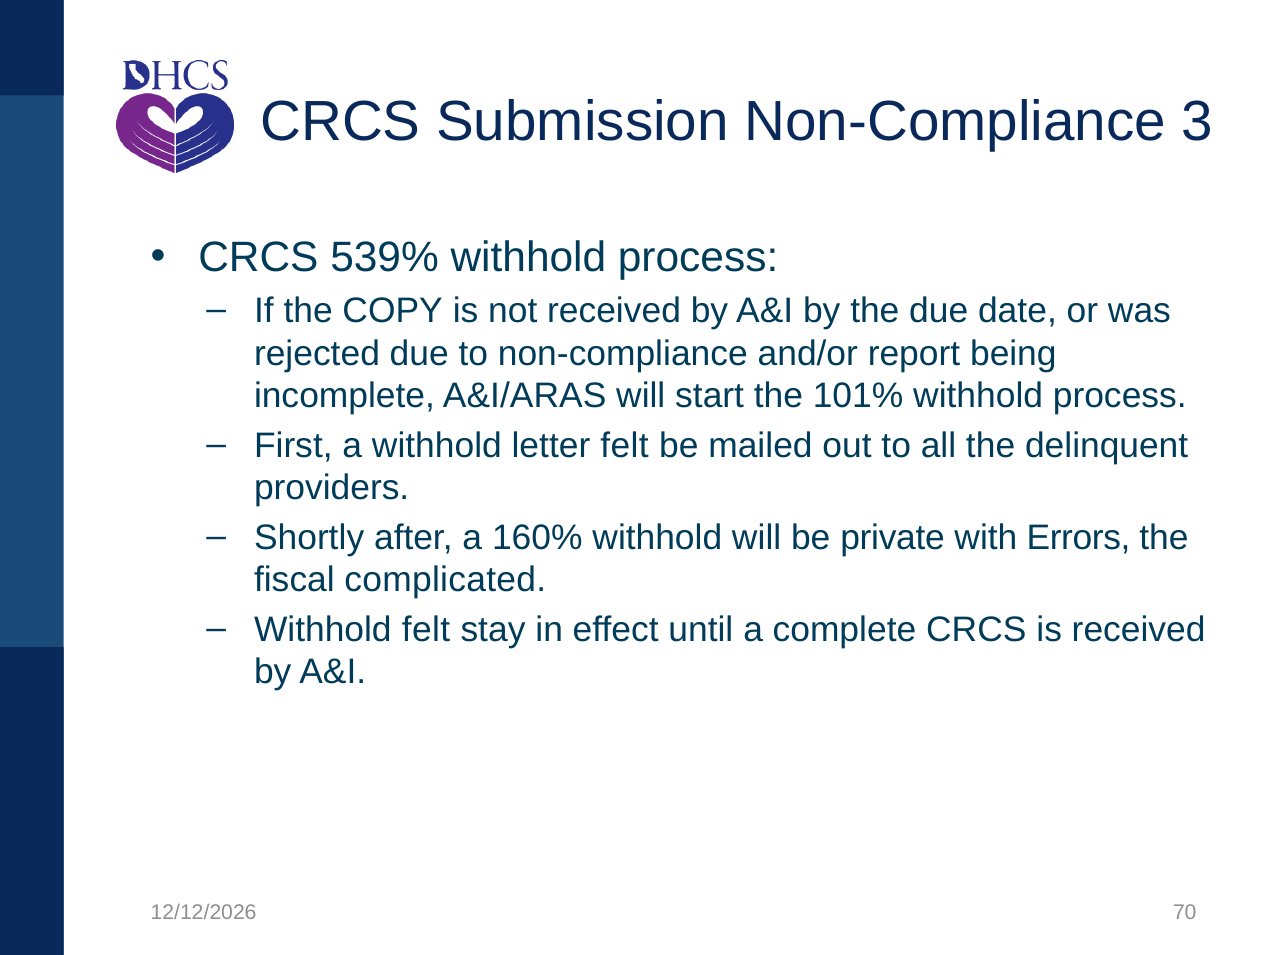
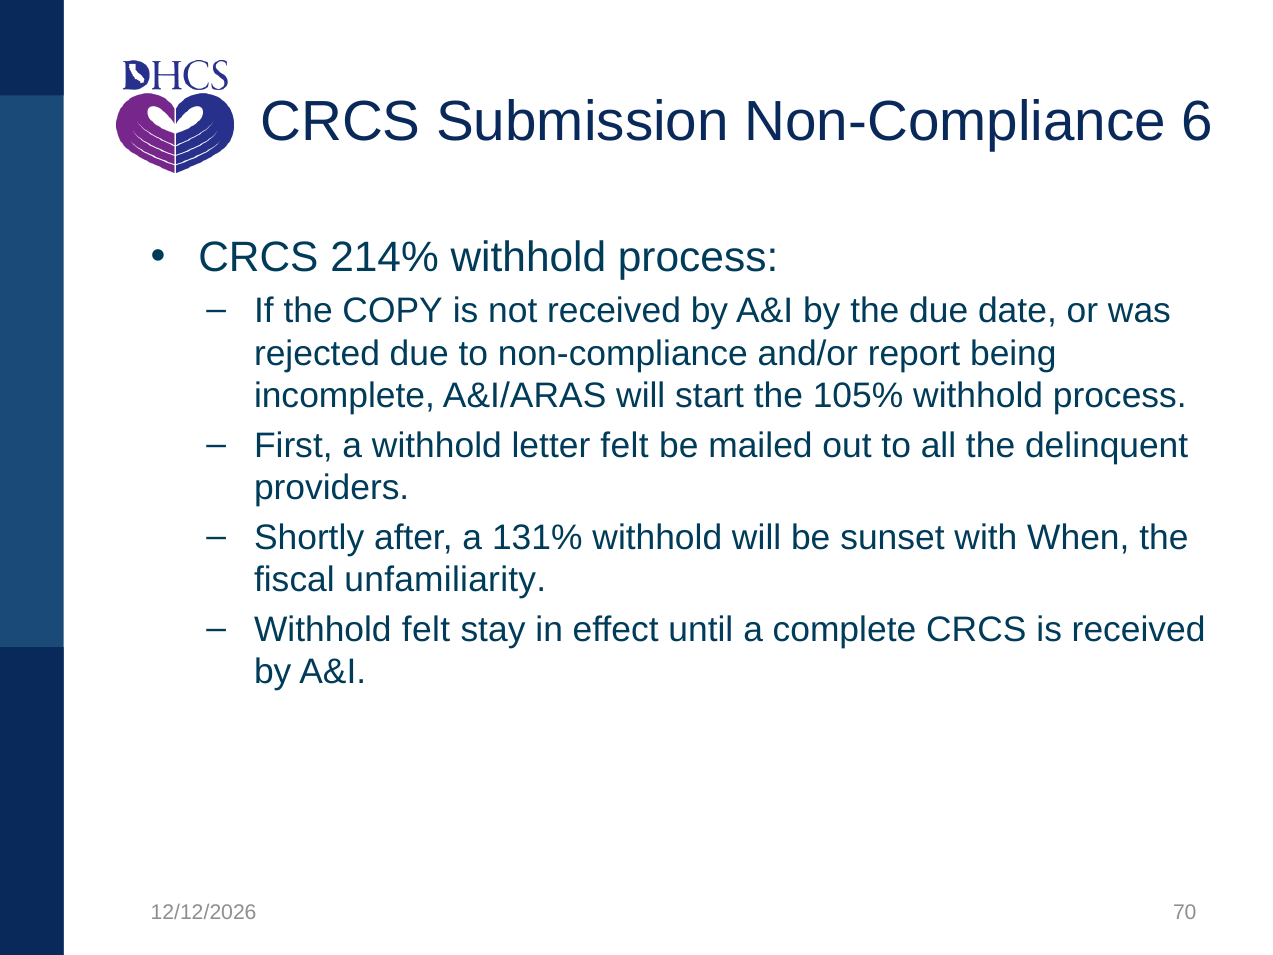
3: 3 -> 6 (1198, 122)
539%: 539% -> 214% (385, 258)
101%: 101% -> 105% (858, 396)
160%: 160% -> 131% (537, 537)
private: private -> sunset (892, 537)
Errors: Errors -> When (1078, 537)
complicated: complicated -> unfamiliarity (445, 580)
